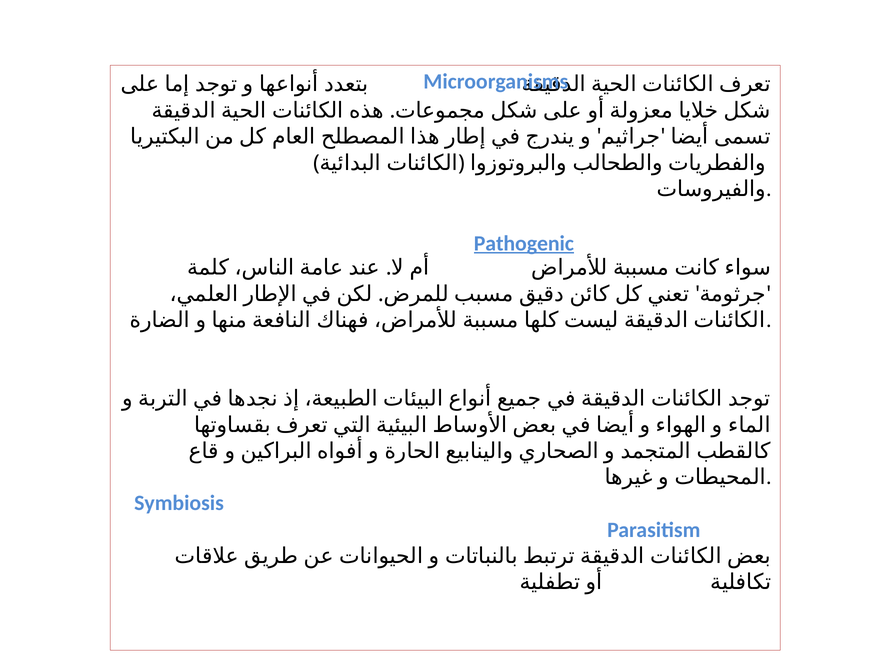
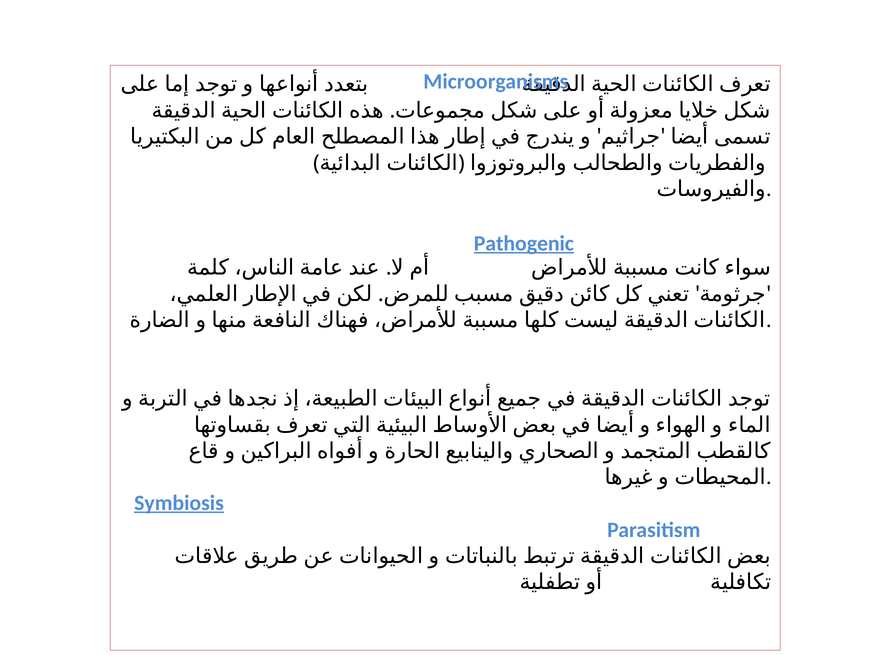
Symbiosis underline: none -> present (179, 503)
